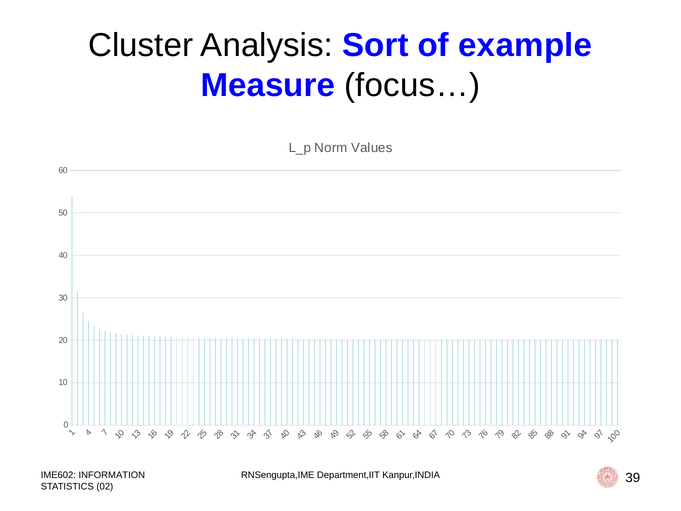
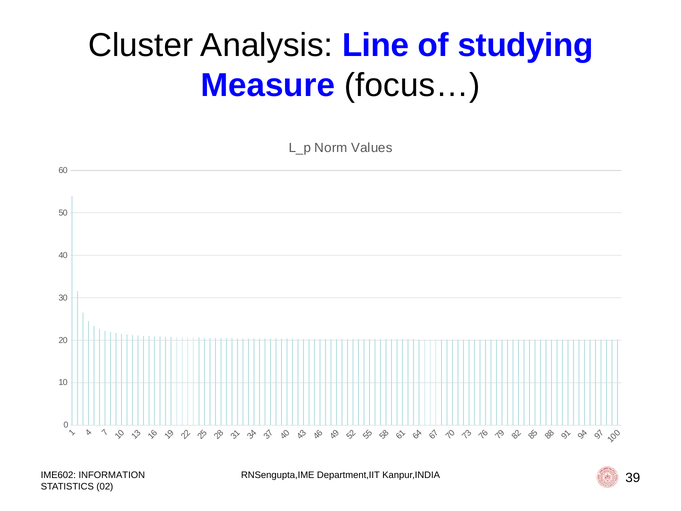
Sort: Sort -> Line (376, 45)
example: example -> studying (526, 45)
